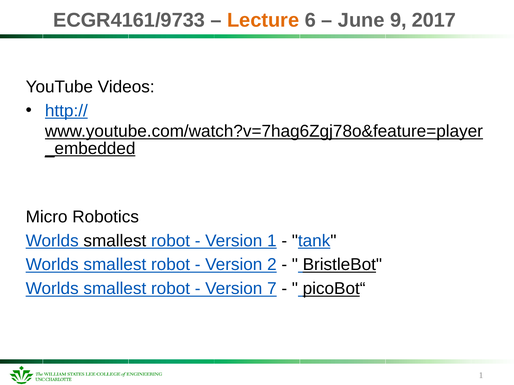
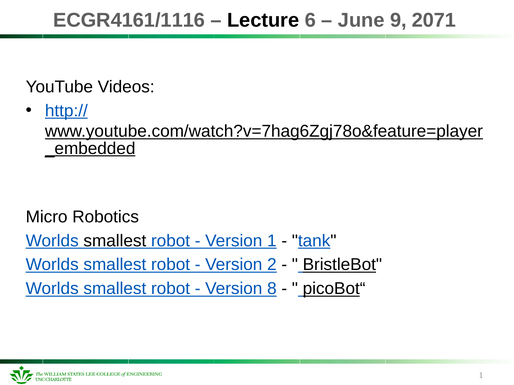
ECGR4161/9733: ECGR4161/9733 -> ECGR4161/1116 (129, 20)
Lecture colour: orange -> black (263, 20)
2017: 2017 -> 2071 (434, 20)
7: 7 -> 8 (272, 289)
